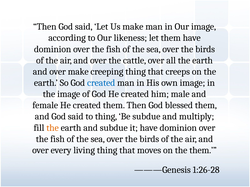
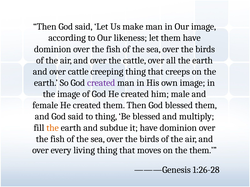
over make: make -> cattle (78, 72)
created colour: blue -> purple (101, 83)
Be subdue: subdue -> blessed (146, 117)
